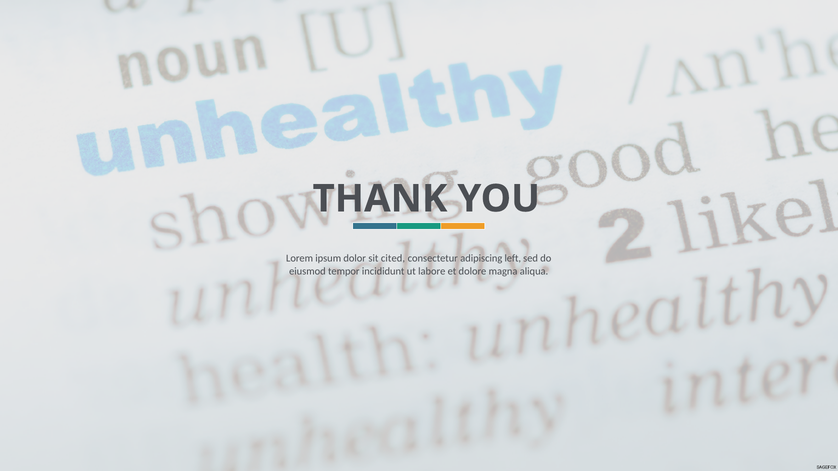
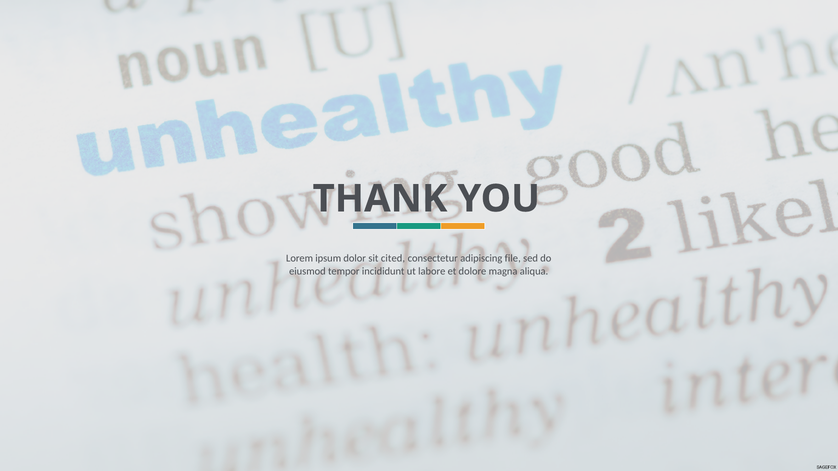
left: left -> file (513, 259)
